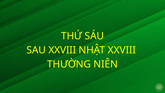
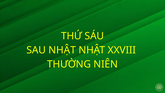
SAU XXVIII: XXVIII -> NHẬT (62, 50)
